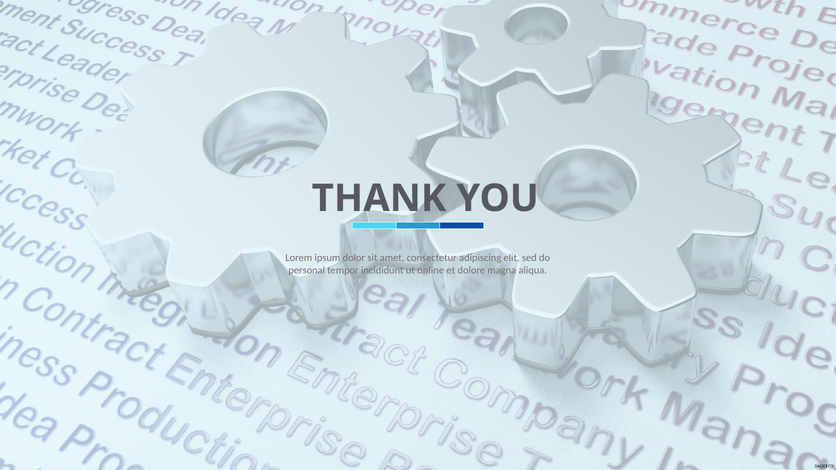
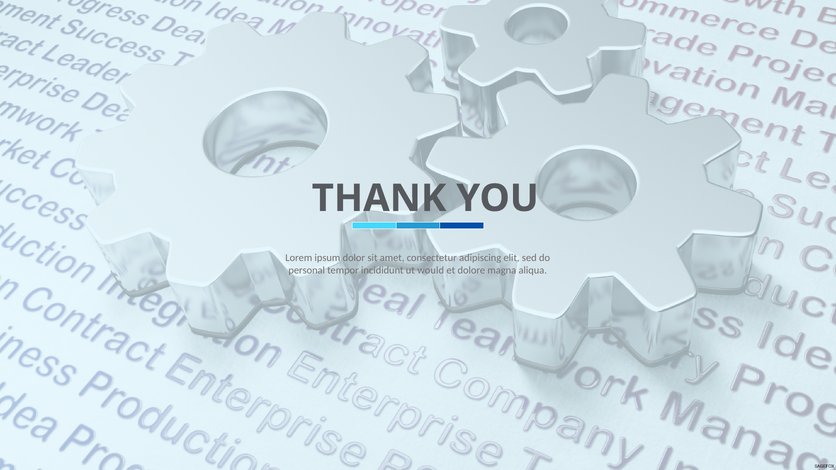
online: online -> would (431, 271)
